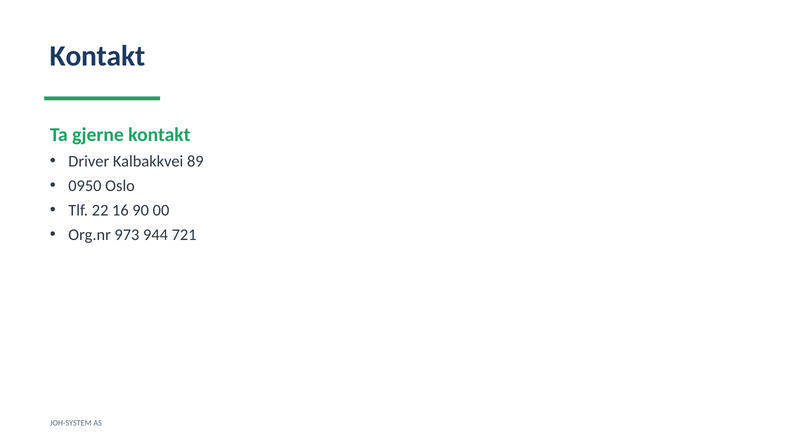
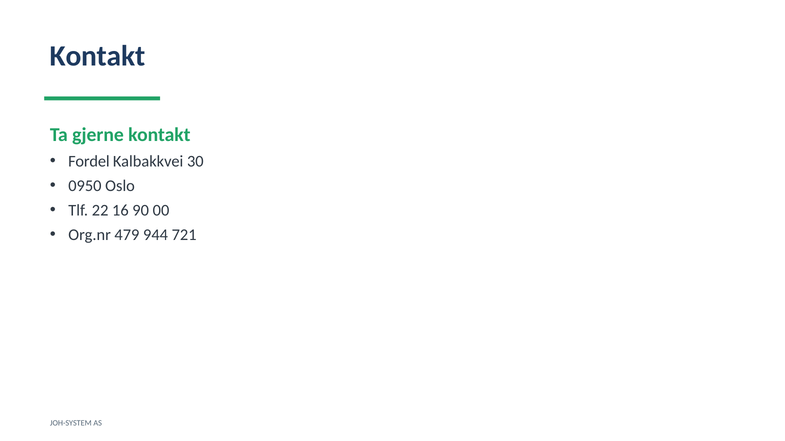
Driver: Driver -> Fordel (89, 161)
89: 89 -> 30 (195, 161)
973: 973 -> 479 (127, 235)
